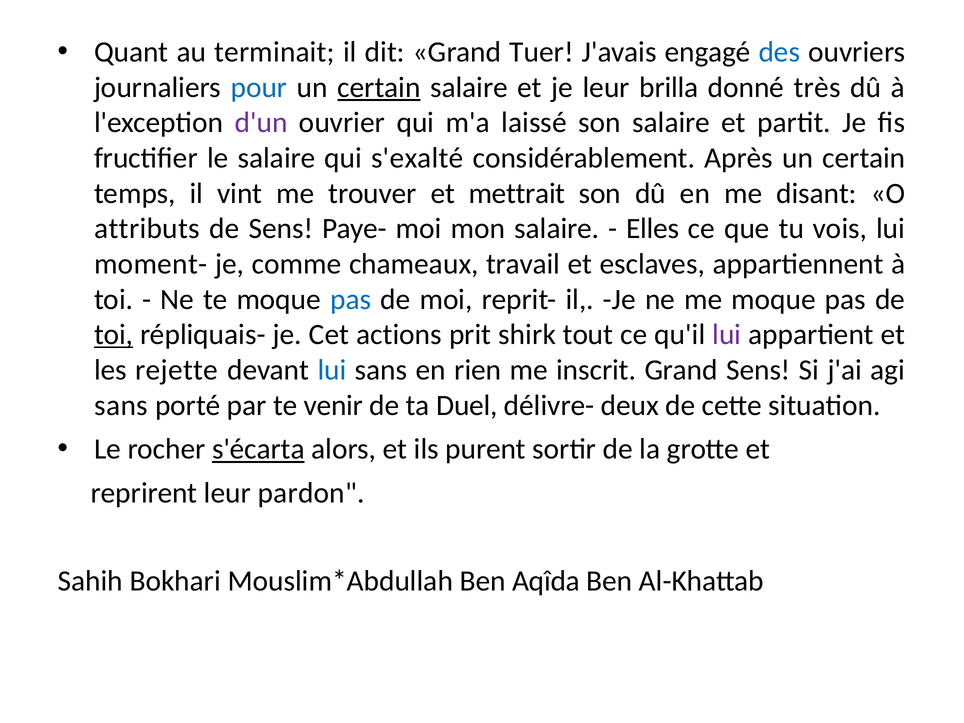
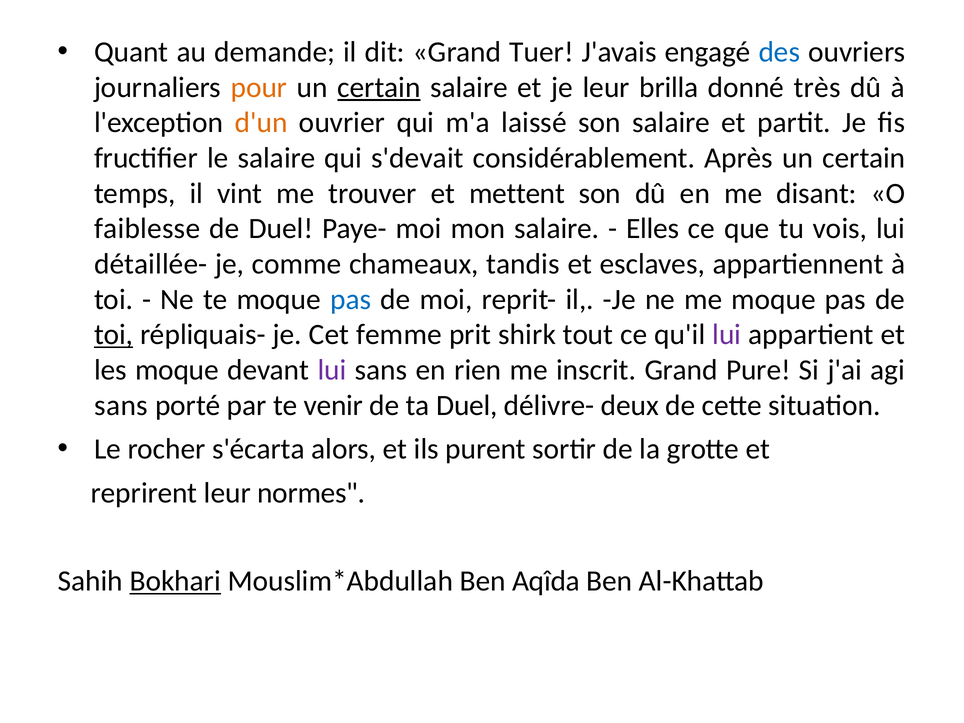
terminait: terminait -> demande (275, 52)
pour colour: blue -> orange (259, 87)
d'un colour: purple -> orange (261, 123)
s'exalté: s'exalté -> s'devait (417, 158)
mettrait: mettrait -> mettent (517, 193)
attributs: attributs -> faiblesse (147, 229)
de Sens: Sens -> Duel (281, 229)
moment-: moment- -> détaillée- (151, 264)
travail: travail -> tandis (523, 264)
actions: actions -> femme (399, 335)
les rejette: rejette -> moque (177, 370)
lui colour: blue -> purple (332, 370)
Grand Sens: Sens -> Pure (758, 370)
s'écarta underline: present -> none (258, 449)
pardon: pardon -> normes (311, 493)
Bokhari underline: none -> present (175, 581)
